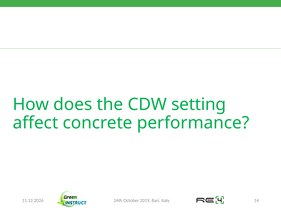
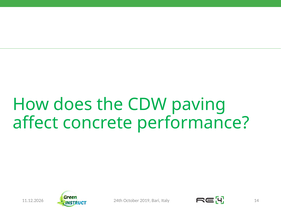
setting: setting -> paving (199, 105)
